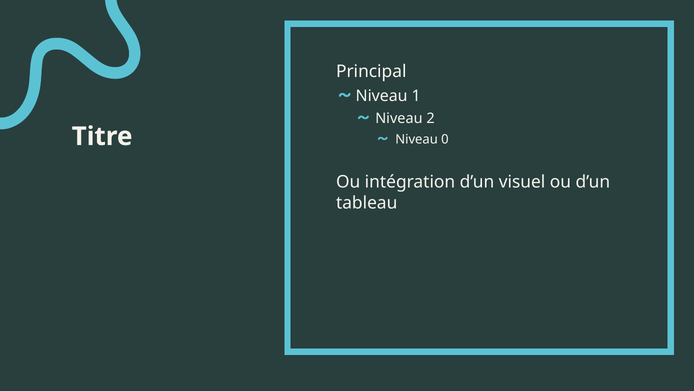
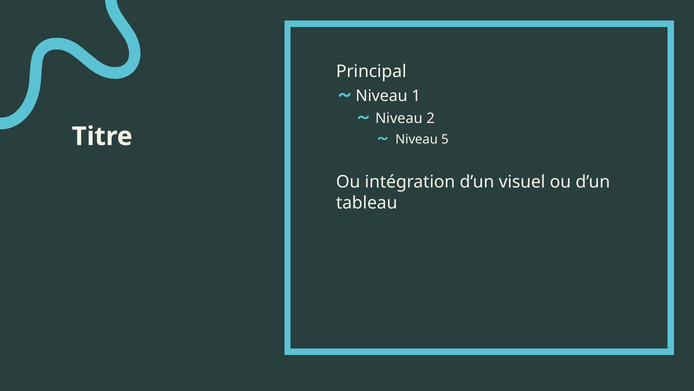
0: 0 -> 5 (445, 139)
